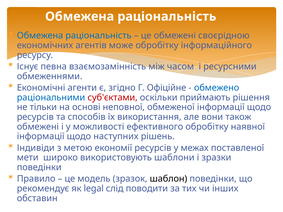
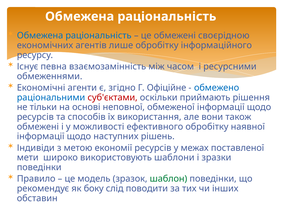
може: може -> лише (121, 45)
шаблон colour: black -> green (168, 179)
legal: legal -> боку (94, 189)
